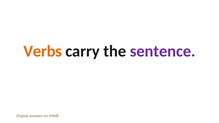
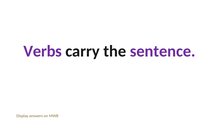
Verbs colour: orange -> purple (43, 51)
